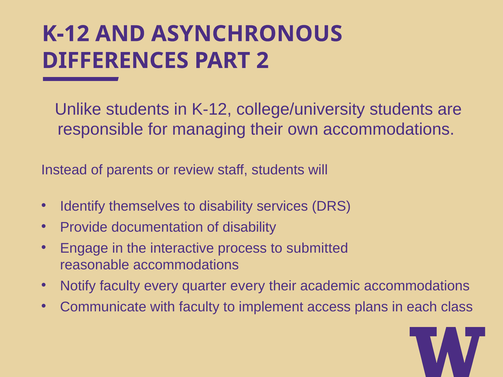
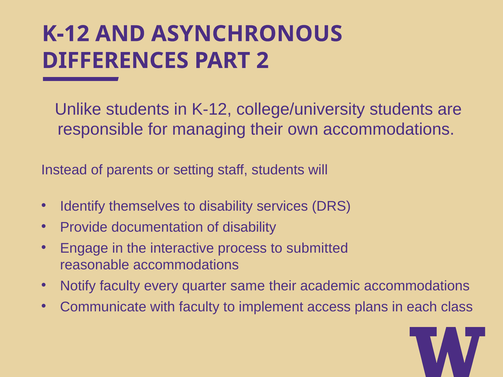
review: review -> setting (194, 170)
quarter every: every -> same (248, 286)
